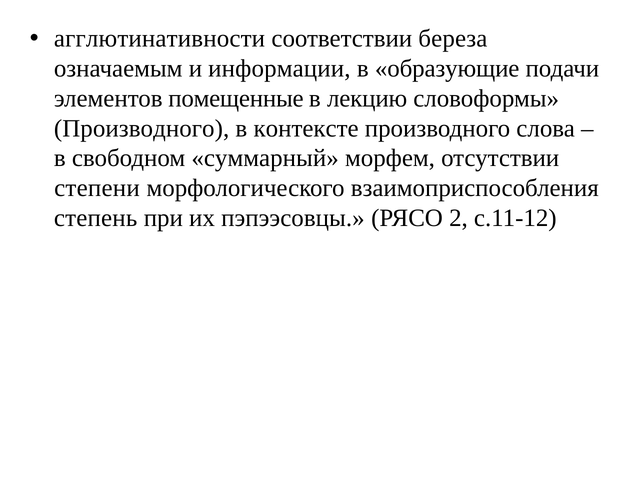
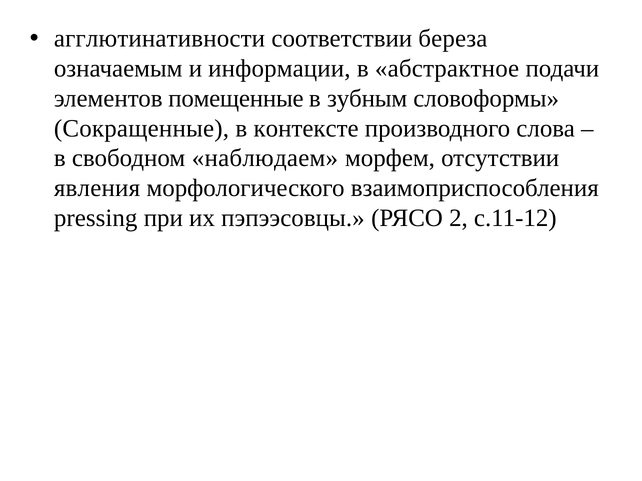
образующие: образующие -> абстрактное (447, 69)
лекцию: лекцию -> зубным (367, 99)
Производного: Производного -> Сокращенные (142, 128)
суммарный: суммарный -> наблюдаем (265, 158)
степени: степени -> явления (97, 188)
степень: степень -> pressing (96, 218)
